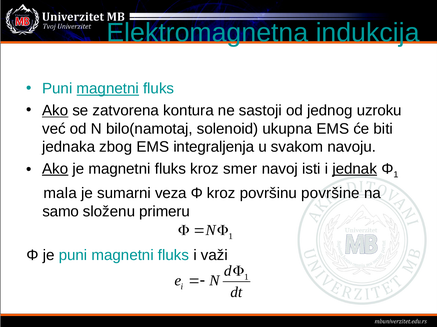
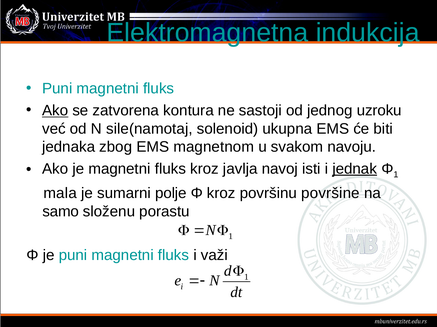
magnetni underline: present -> none (108, 89)
bilo(namotaj: bilo(namotaj -> sile(namotaj (149, 129)
integraljenja: integraljenja -> magnetnom (214, 147)
Ako underline: present -> none (55, 169)
smer: smer -> javlja (240, 169)
veza: veza -> polje (171, 194)
primeru: primeru -> porastu (165, 212)
